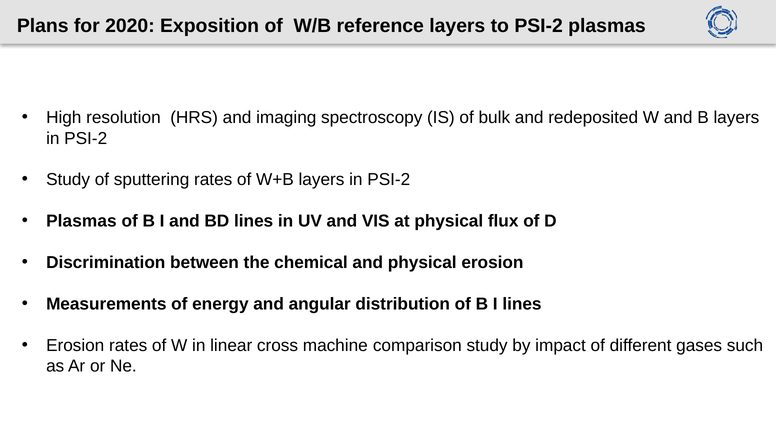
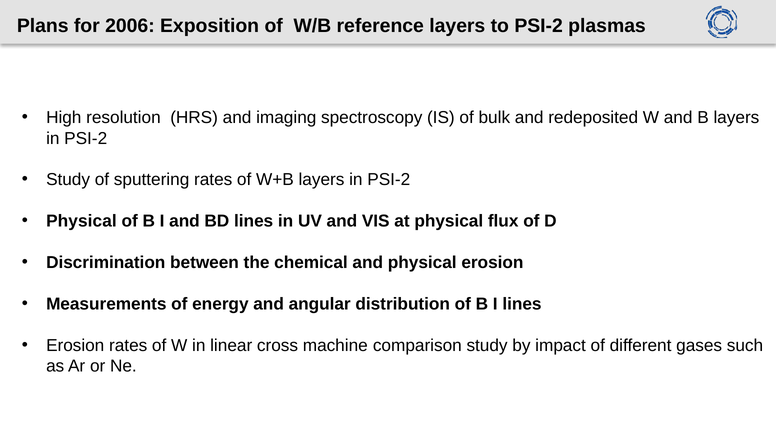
2020: 2020 -> 2006 (130, 26)
Plasmas: Plasmas -> Physical (81, 221)
